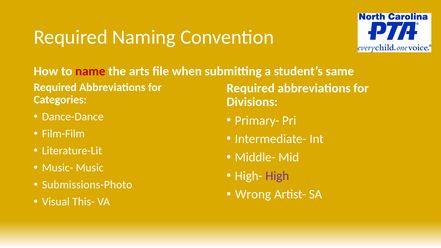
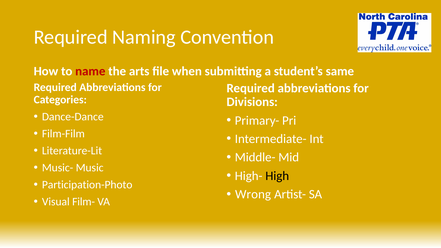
High colour: purple -> black (277, 176)
Submissions-Photo: Submissions-Photo -> Participation-Photo (87, 185)
This-: This- -> Film- (84, 202)
